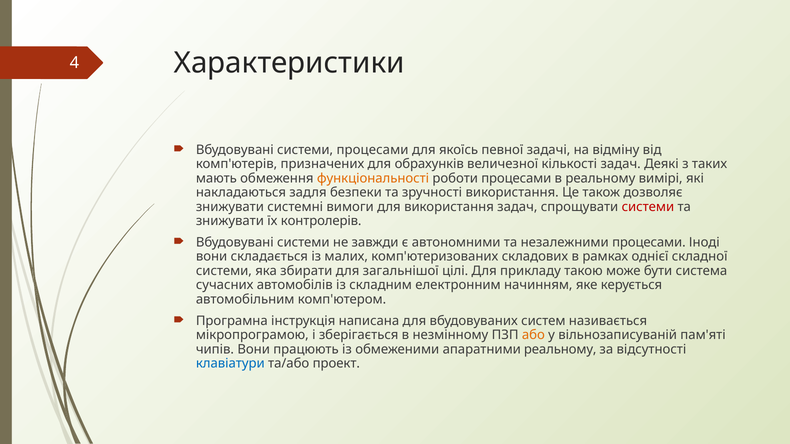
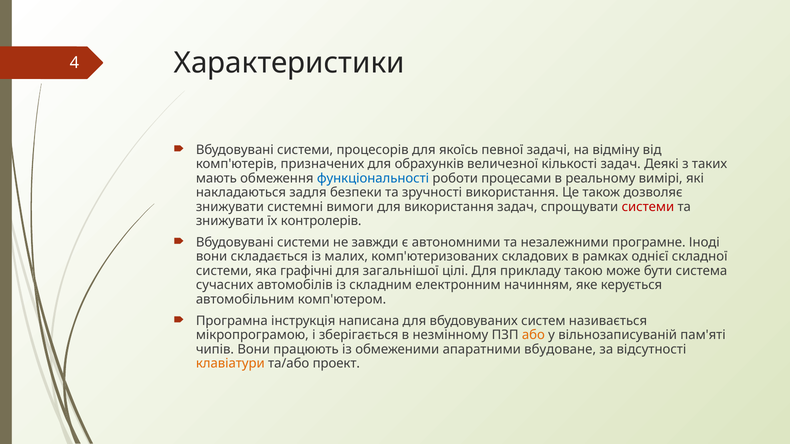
системи процесами: процесами -> процесорів (373, 150)
функціональності colour: orange -> blue (373, 178)
незалежними процесами: процесами -> програмне (649, 243)
збирати: збирати -> графічні (306, 271)
апаратними реальному: реальному -> вбудоване (560, 349)
клавіатури colour: blue -> orange (230, 364)
